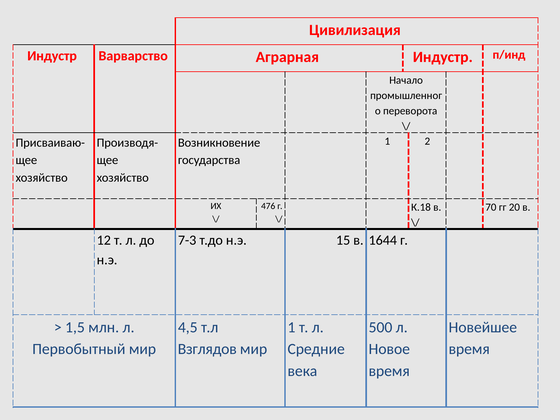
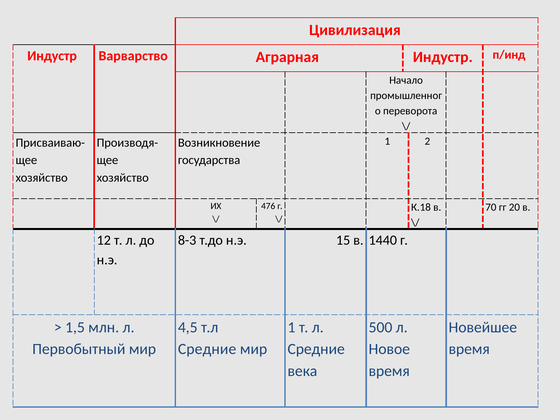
7-3: 7-3 -> 8-3 (187, 240)
1644: 1644 -> 1440 (383, 240)
Взглядов: Взглядов -> Средние (207, 349)
